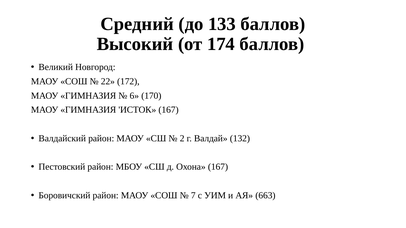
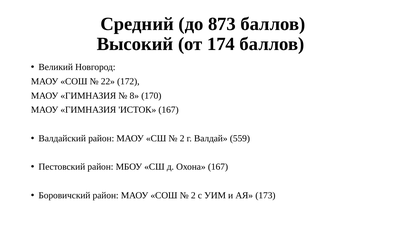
133: 133 -> 873 (222, 24)
6: 6 -> 8 (134, 96)
132: 132 -> 559 (240, 139)
7: 7 -> 2 (193, 196)
663: 663 -> 173 (265, 196)
